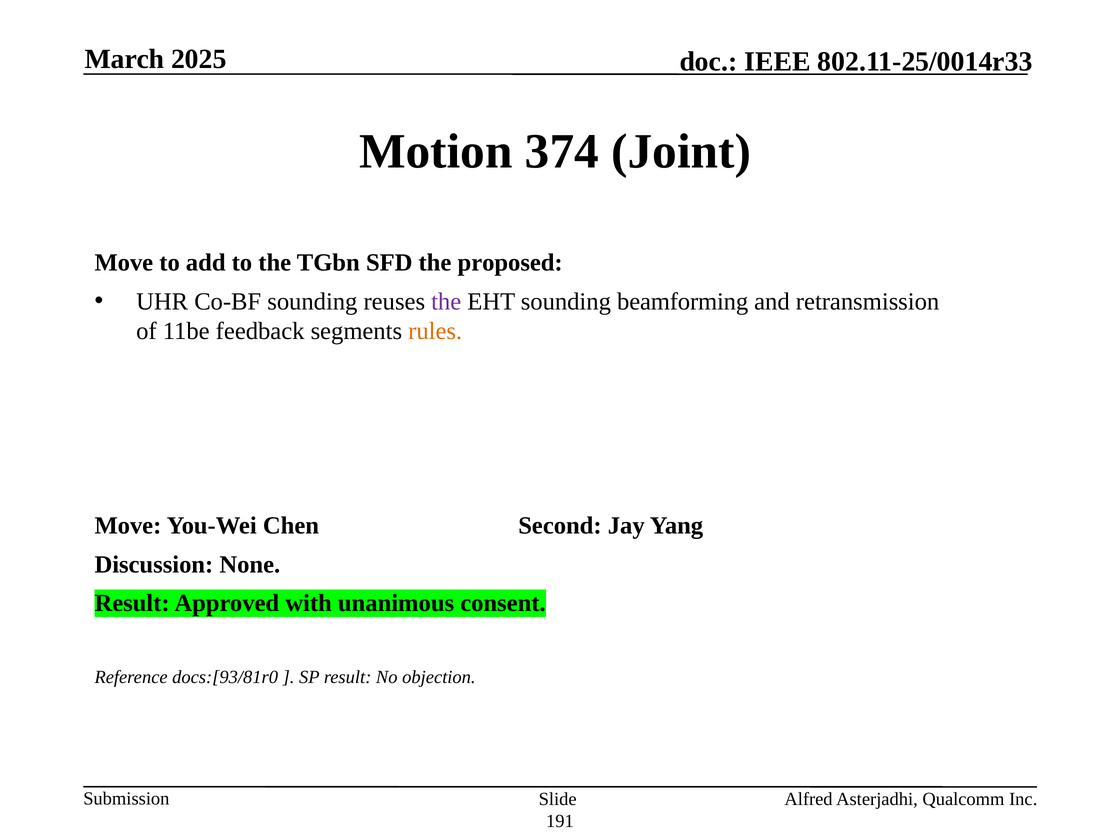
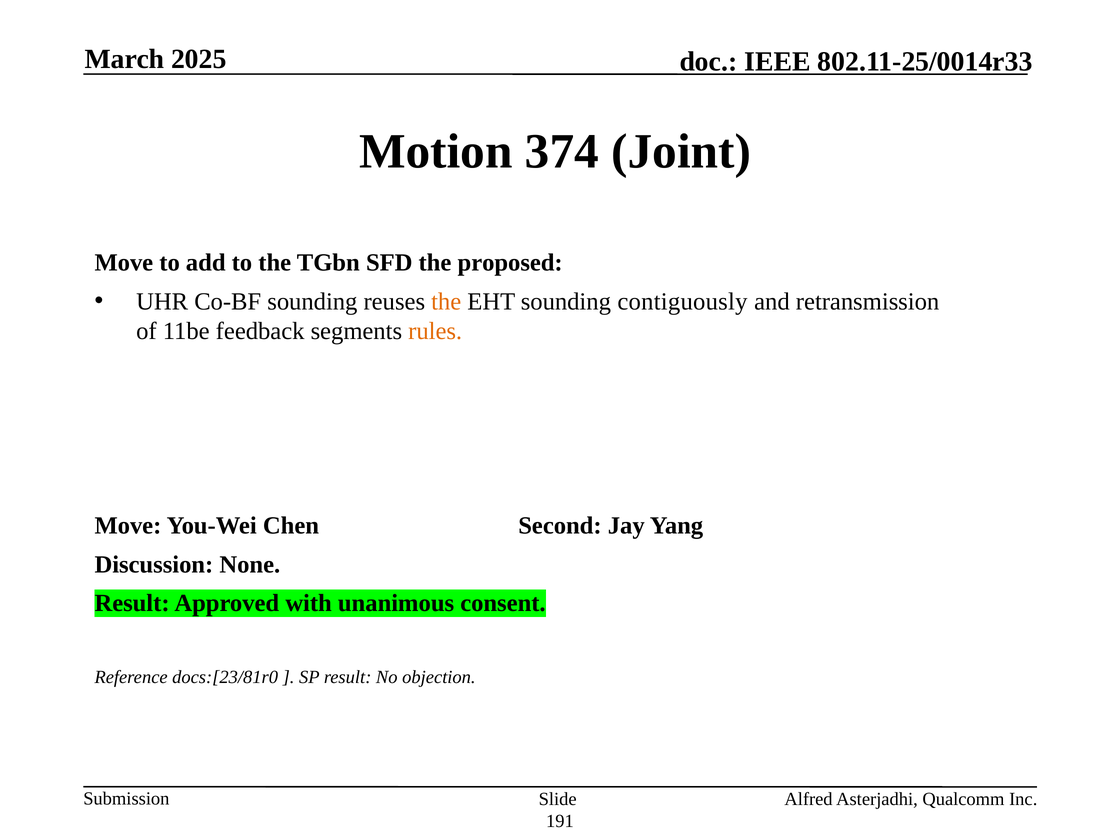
the colour: purple -> orange (446, 302)
beamforming: beamforming -> contiguously (682, 302)
docs:[93/81r0: docs:[93/81r0 -> docs:[23/81r0 (225, 677)
